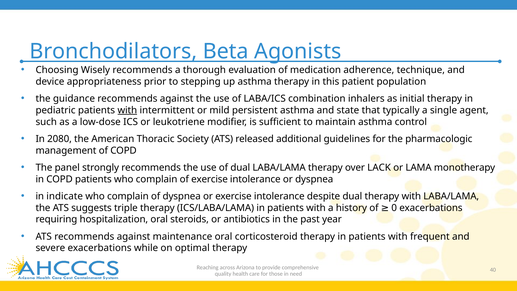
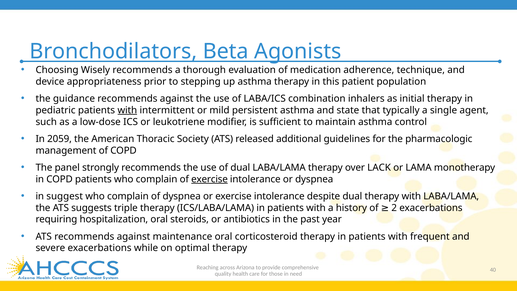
2080: 2080 -> 2059 (59, 139)
exercise underline: none -> present (210, 179)
indicate: indicate -> suggest (65, 196)
0: 0 -> 2 (394, 208)
